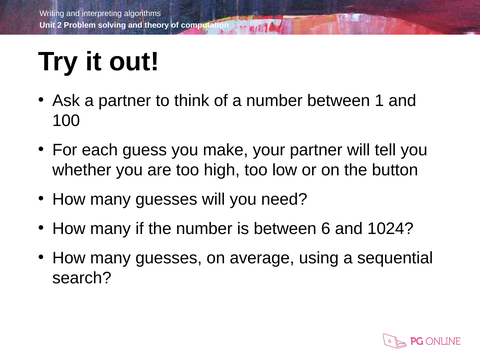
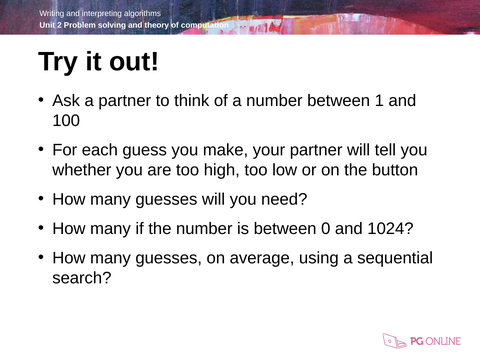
6: 6 -> 0 (326, 229)
